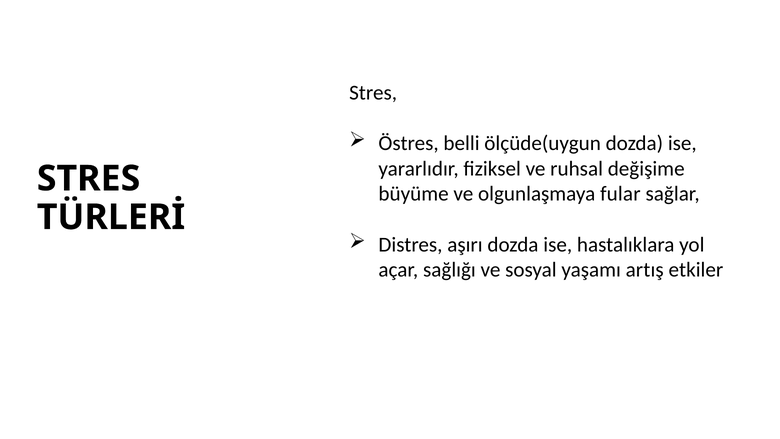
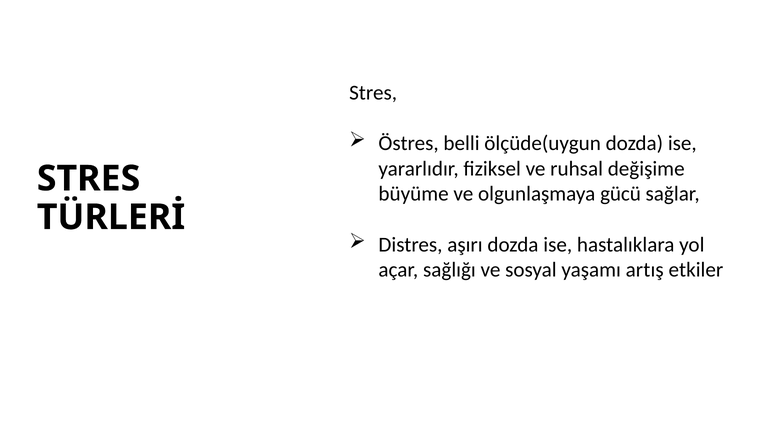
fular: fular -> gücü (621, 194)
